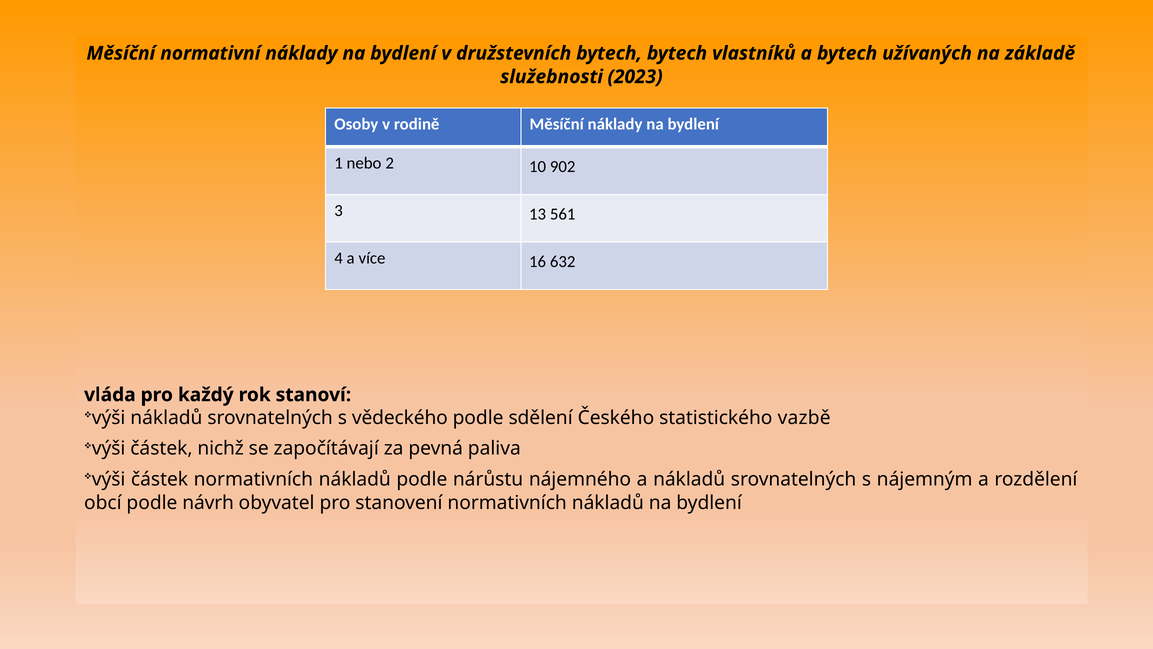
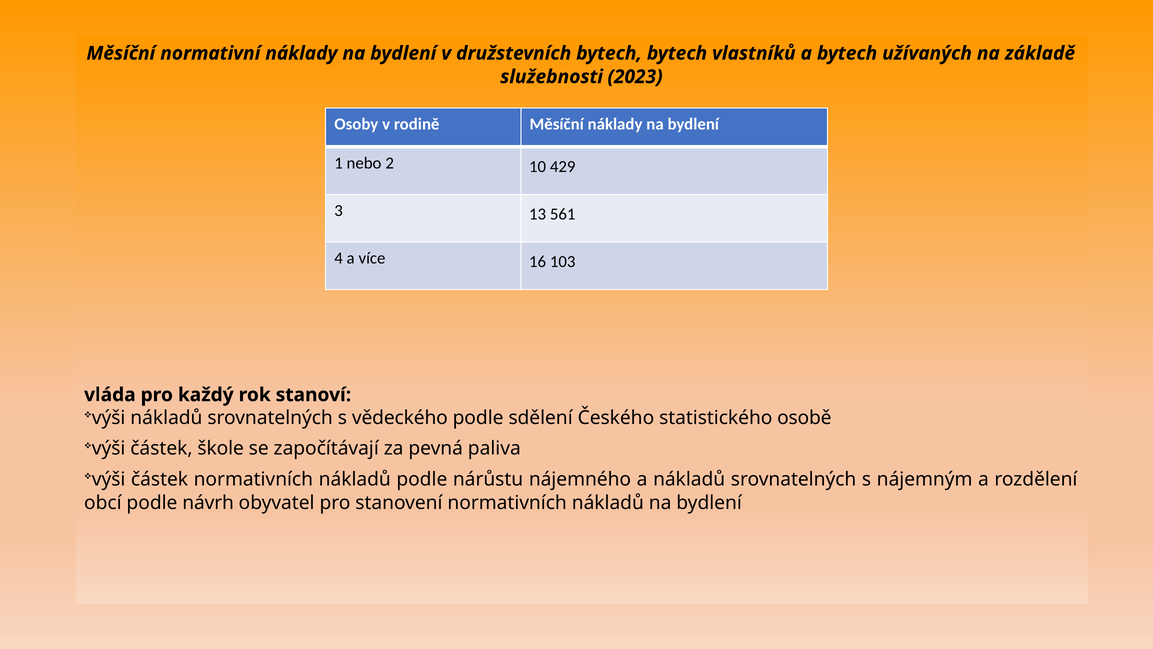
902: 902 -> 429 (563, 166)
632: 632 -> 103 (563, 262)
vazbě: vazbě -> osobě (804, 418)
nichž: nichž -> škole (221, 448)
